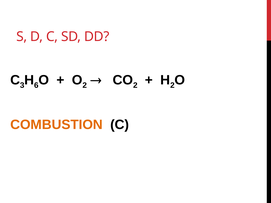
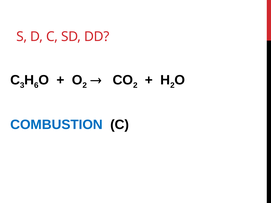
COMBUSTION colour: orange -> blue (56, 125)
